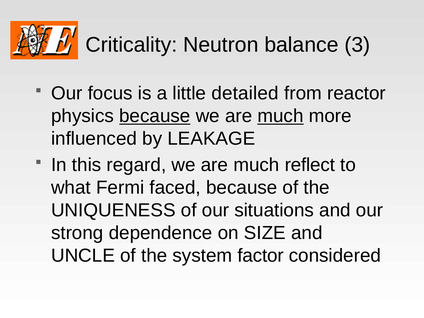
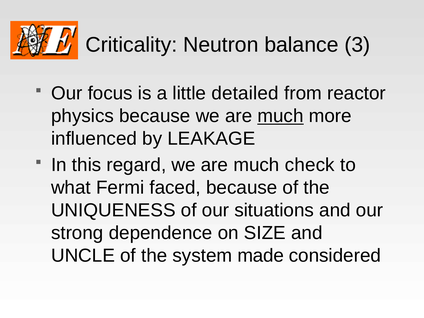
because underline: present -> none (155, 116)
reflect: reflect -> check (310, 165)
factor: factor -> made (261, 255)
